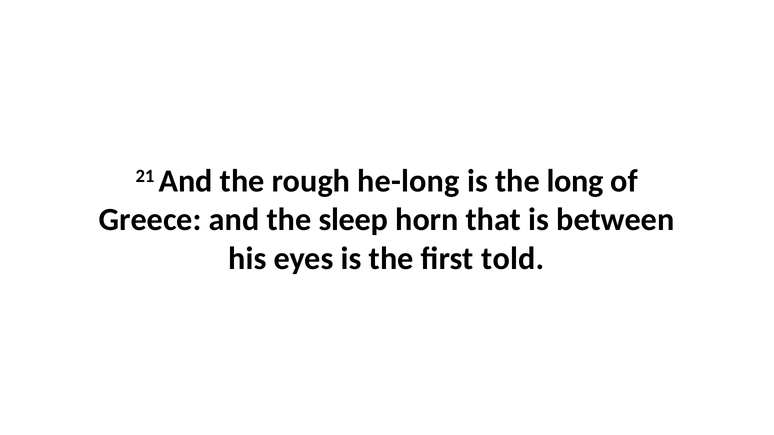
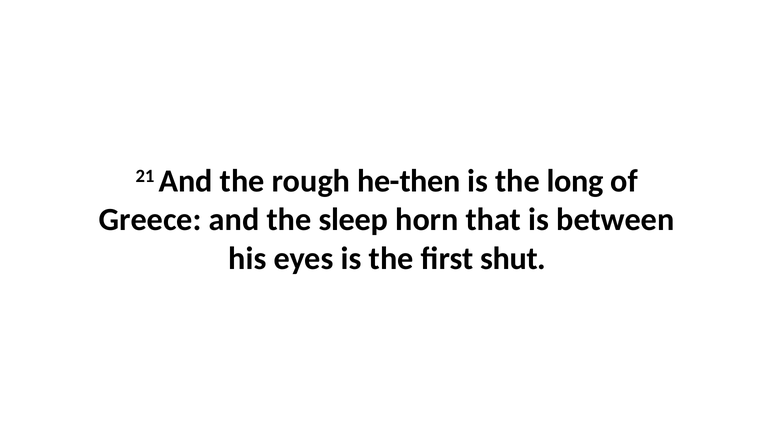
he-long: he-long -> he-then (409, 181)
told: told -> shut (513, 259)
